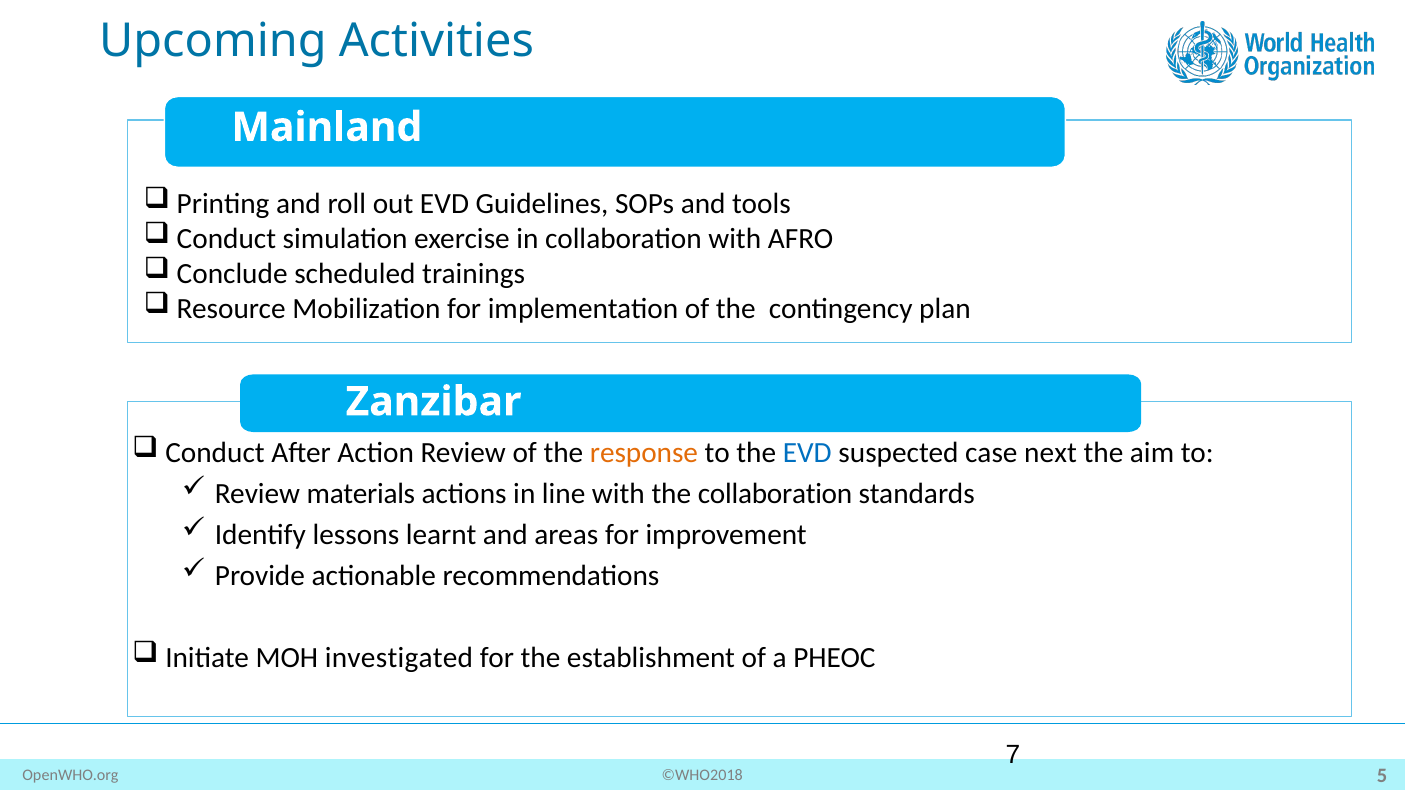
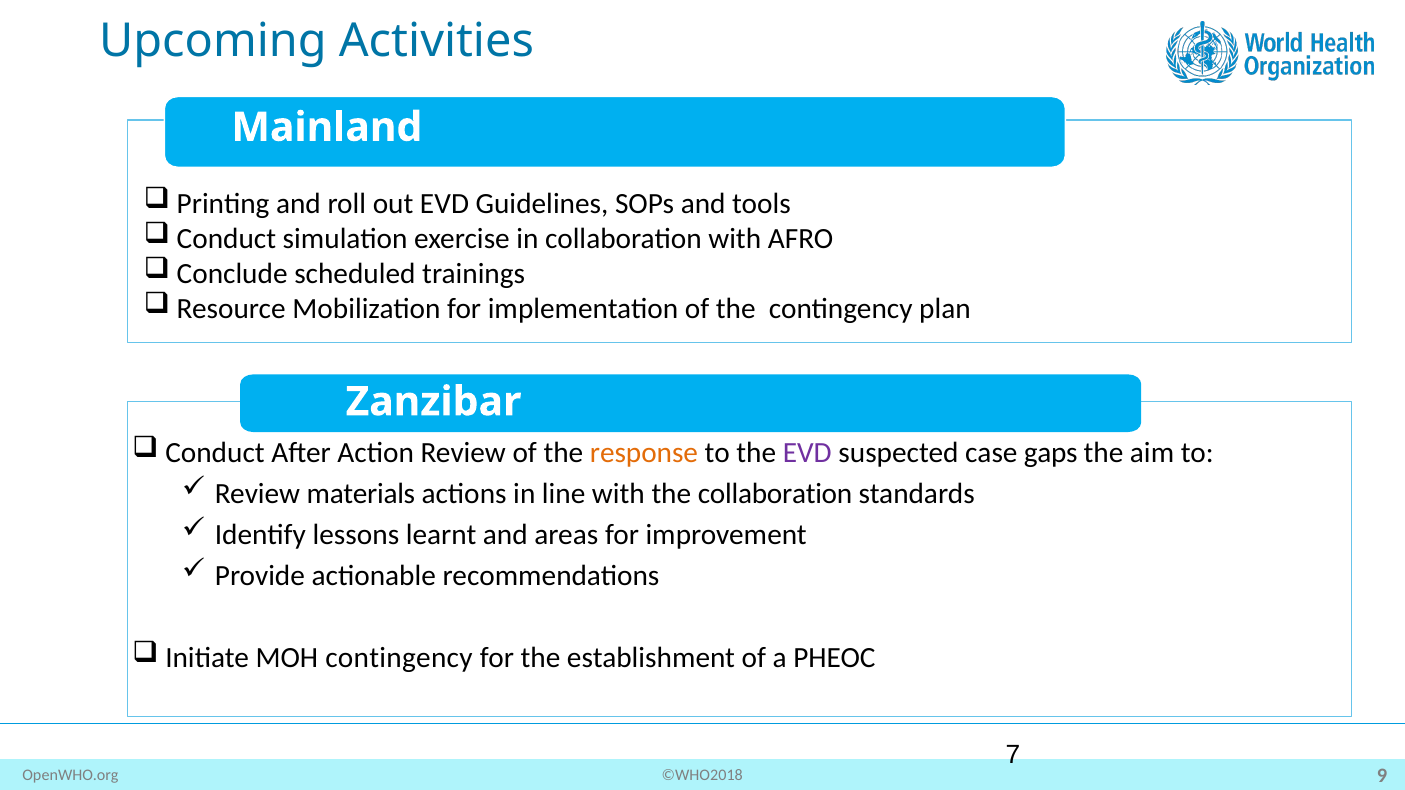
EVD colour: blue -> purple (807, 453)
next: next -> gaps (1051, 453)
MOH investigated: investigated -> contingency (399, 658)
5: 5 -> 9 (1382, 776)
